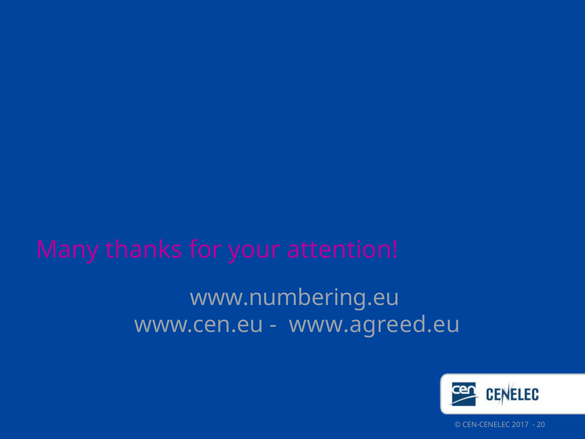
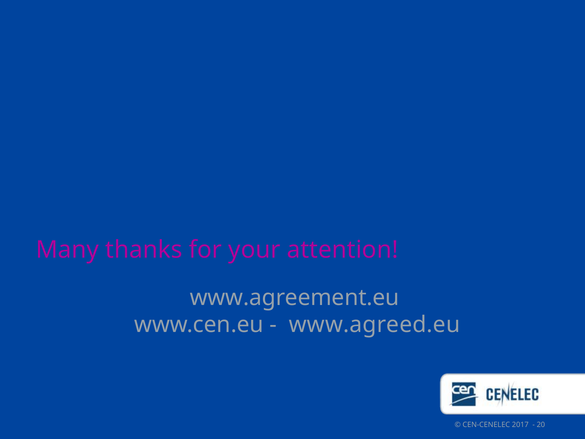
www.numbering.eu: www.numbering.eu -> www.agreement.eu (295, 297)
